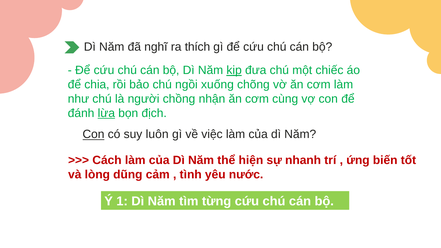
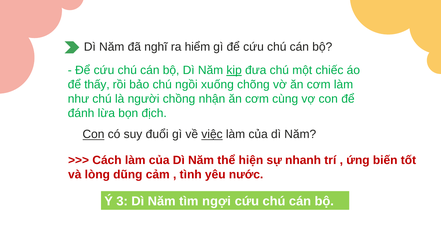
thích: thích -> hiểm (197, 47)
chia: chia -> thấy (97, 85)
lừa underline: present -> none (106, 113)
luôn: luôn -> đuổi (157, 134)
việc underline: none -> present (212, 134)
1: 1 -> 3 (122, 201)
từng: từng -> ngợi (217, 201)
